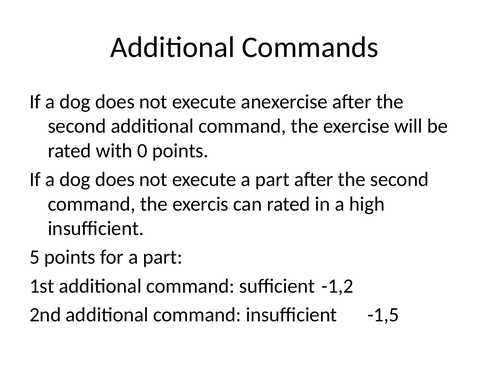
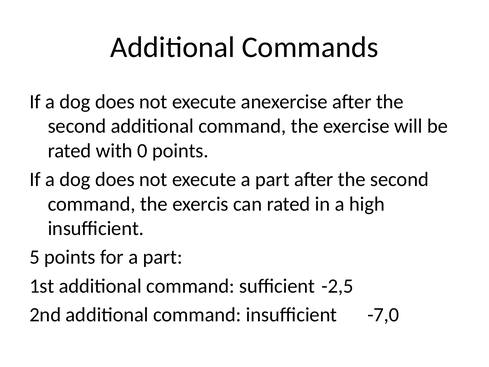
-1,2: -1,2 -> -2,5 (338, 286)
-1,5: -1,5 -> -7,0 (383, 315)
